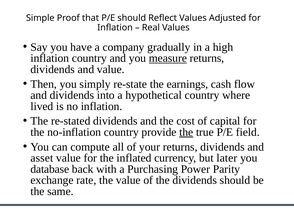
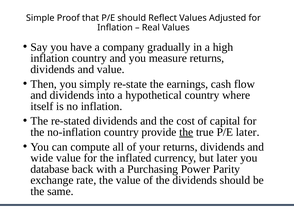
measure underline: present -> none (168, 58)
lived: lived -> itself (42, 106)
P/E field: field -> later (248, 132)
asset: asset -> wide (42, 158)
